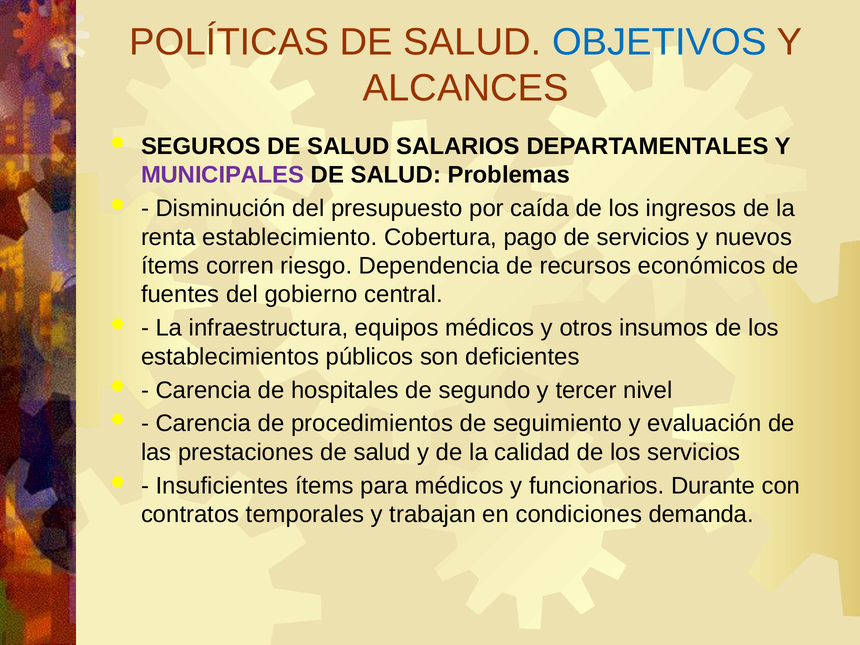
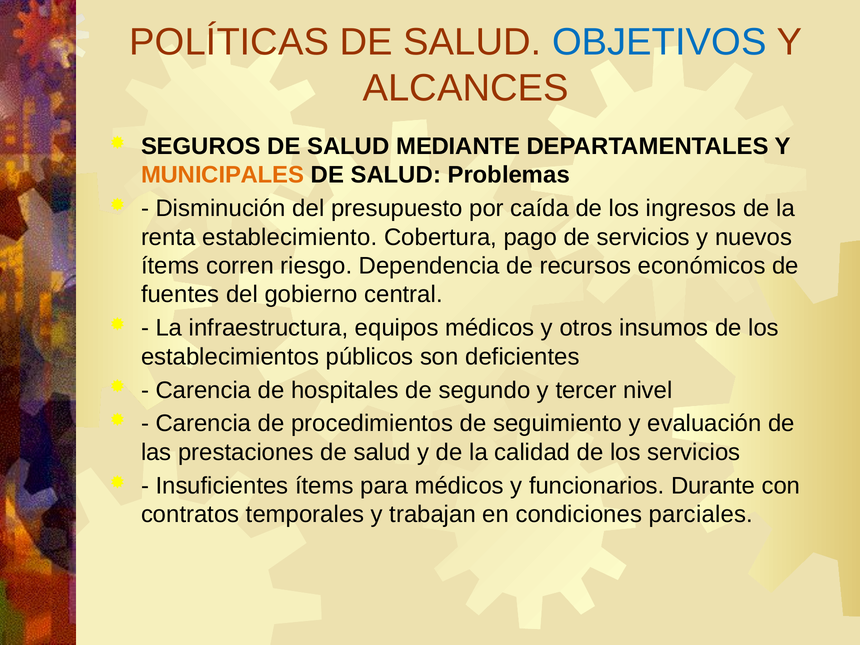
SALARIOS: SALARIOS -> MEDIANTE (458, 146)
MUNICIPALES colour: purple -> orange (223, 175)
demanda: demanda -> parciales (701, 514)
